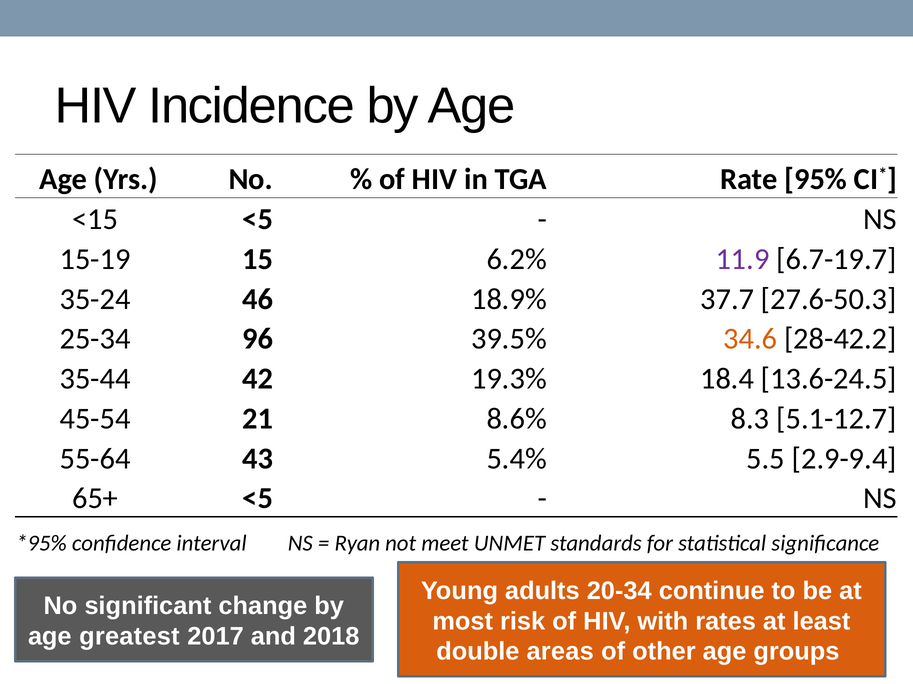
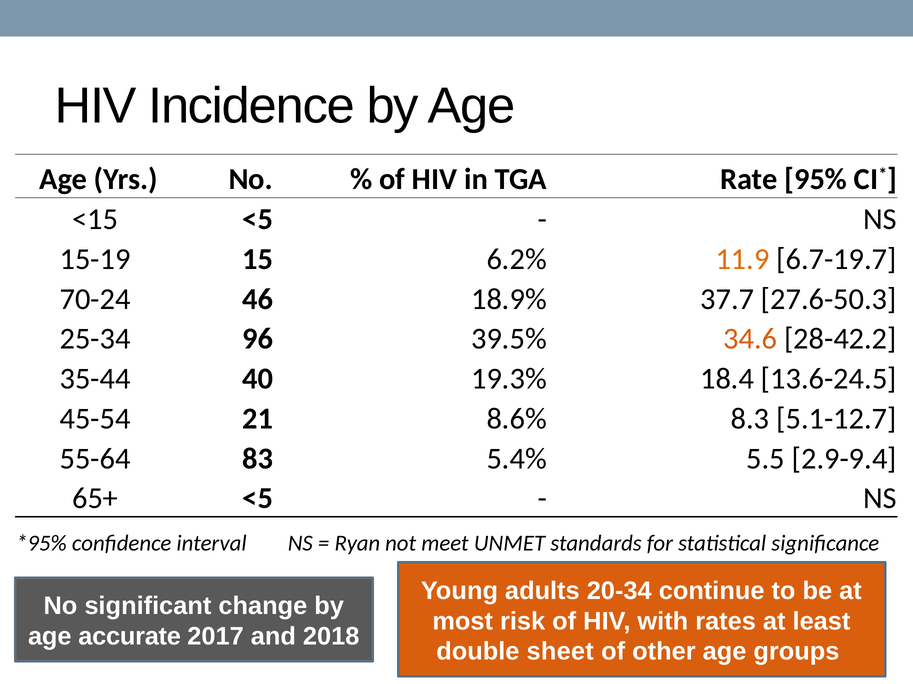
11.9 colour: purple -> orange (742, 259)
35-24: 35-24 -> 70-24 (95, 299)
42: 42 -> 40 (258, 379)
43: 43 -> 83 (258, 459)
greatest: greatest -> accurate (130, 637)
areas: areas -> sheet (560, 652)
